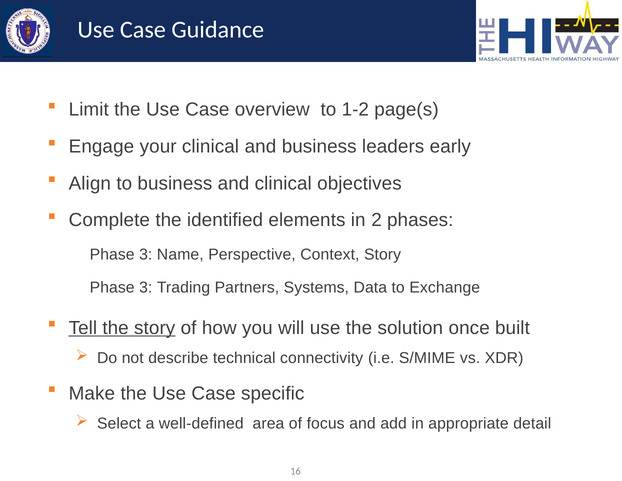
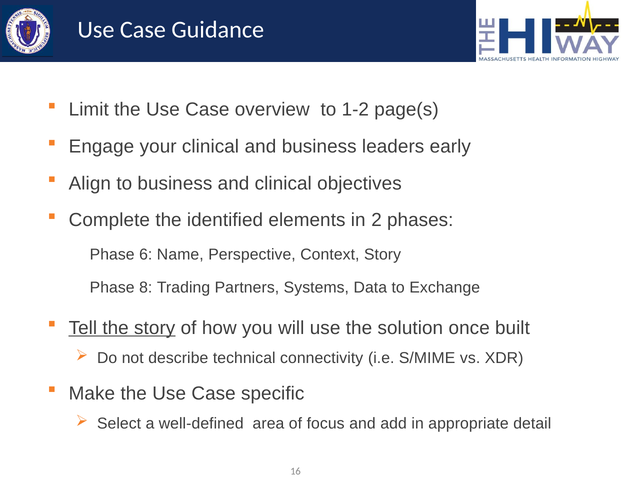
3: 3 -> 6 (146, 255)
3: 3 -> 8 (146, 288)
